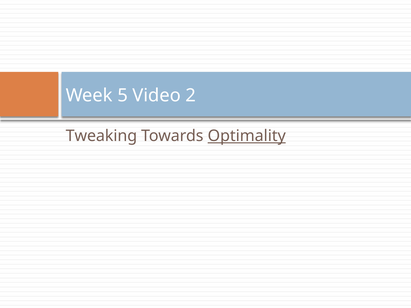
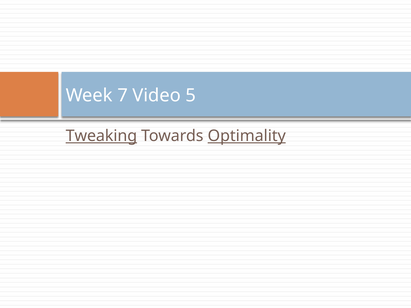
5: 5 -> 7 (123, 95)
2: 2 -> 5 (191, 95)
Tweaking underline: none -> present (101, 136)
